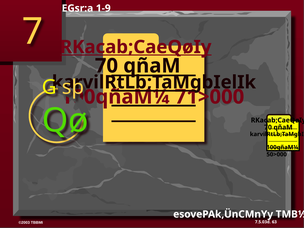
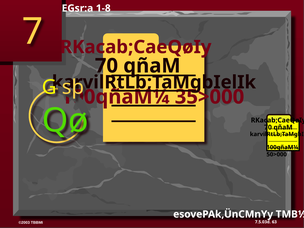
1-9: 1-9 -> 1-8 (103, 8)
RKacab;CaeQøIy underline: present -> none (136, 47)
71>000: 71>000 -> 35>000 (209, 97)
